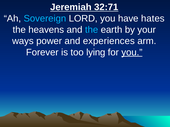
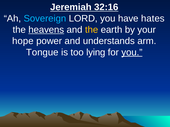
32:71: 32:71 -> 32:16 (106, 7)
heavens underline: none -> present (46, 30)
the colour: light blue -> yellow (92, 30)
ways: ways -> hope (23, 41)
experiences: experiences -> understands (109, 41)
Forever: Forever -> Tongue (42, 52)
